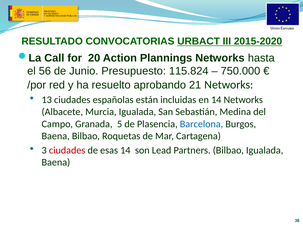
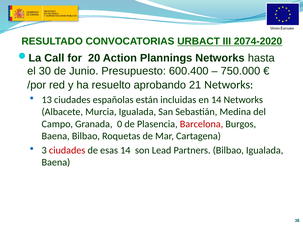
2015-2020: 2015-2020 -> 2074-2020 (258, 41)
56: 56 -> 30 (45, 71)
115.824: 115.824 -> 600.400 (189, 71)
5: 5 -> 0 (120, 124)
Barcelona colour: blue -> red (202, 124)
